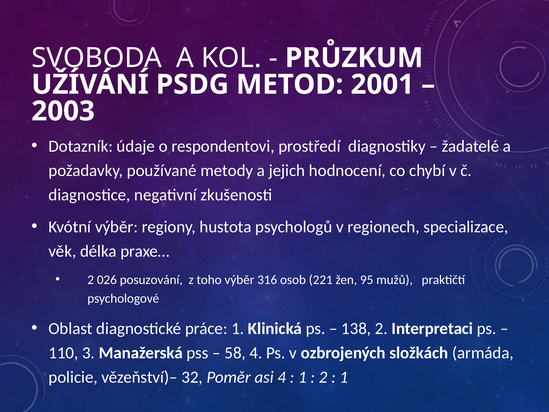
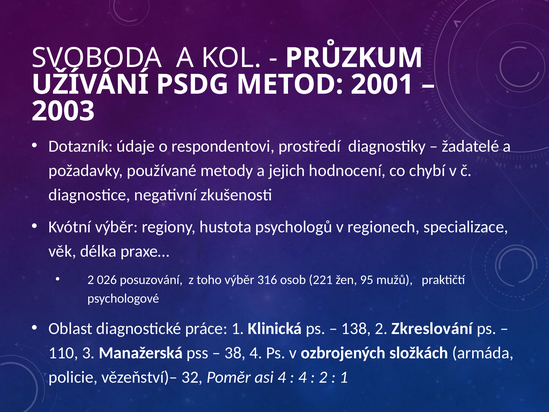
Interpretaci: Interpretaci -> Zkreslování (432, 328)
58: 58 -> 38 (235, 353)
1: 1 -> 4 (302, 377)
